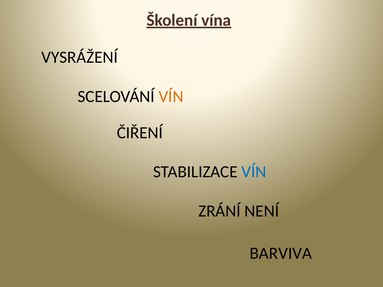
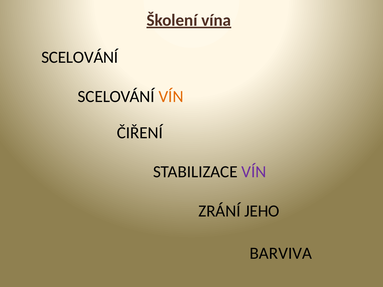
VYSRÁŽENÍ: VYSRÁŽENÍ -> SCELOVÁNÍ (80, 57)
VÍN colour: blue -> purple (254, 172)
NENÍ: NENÍ -> JEHO (262, 211)
